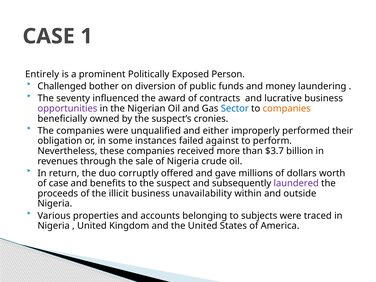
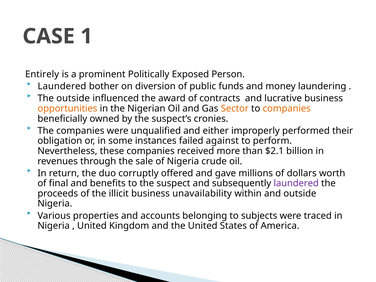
Challenged: Challenged -> Laundered (62, 86)
The seventy: seventy -> outside (73, 98)
opportunities colour: purple -> orange (67, 109)
Sector colour: blue -> orange (235, 109)
$3.7: $3.7 -> $2.1 (275, 151)
of case: case -> final (59, 183)
